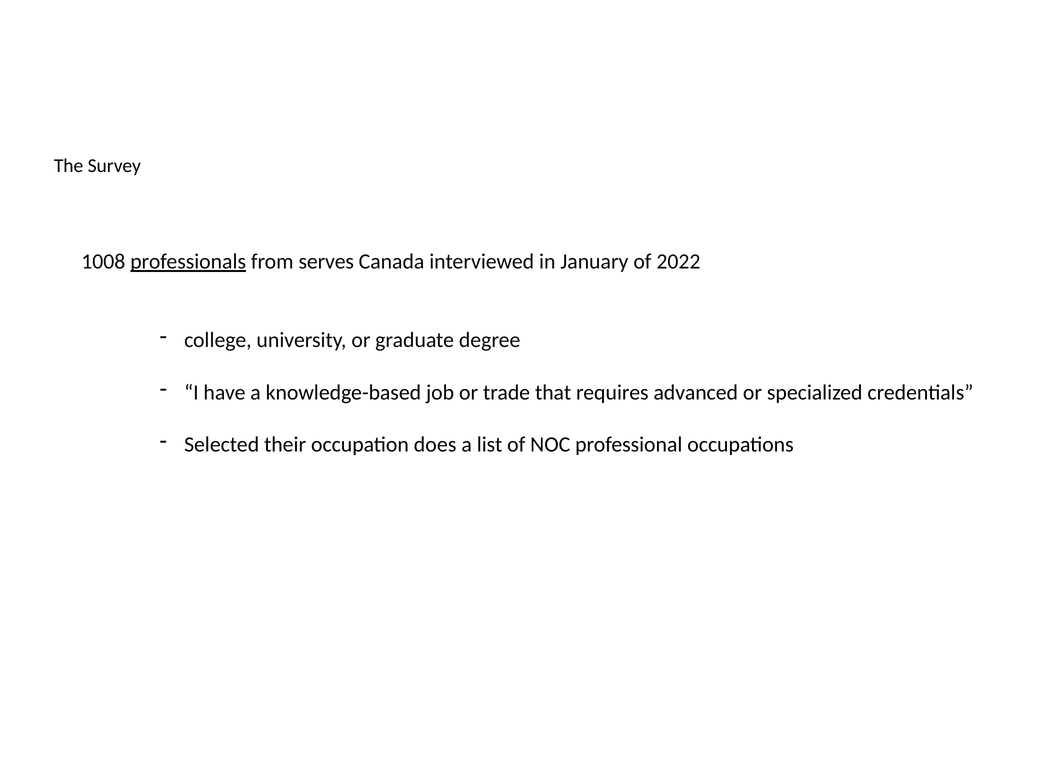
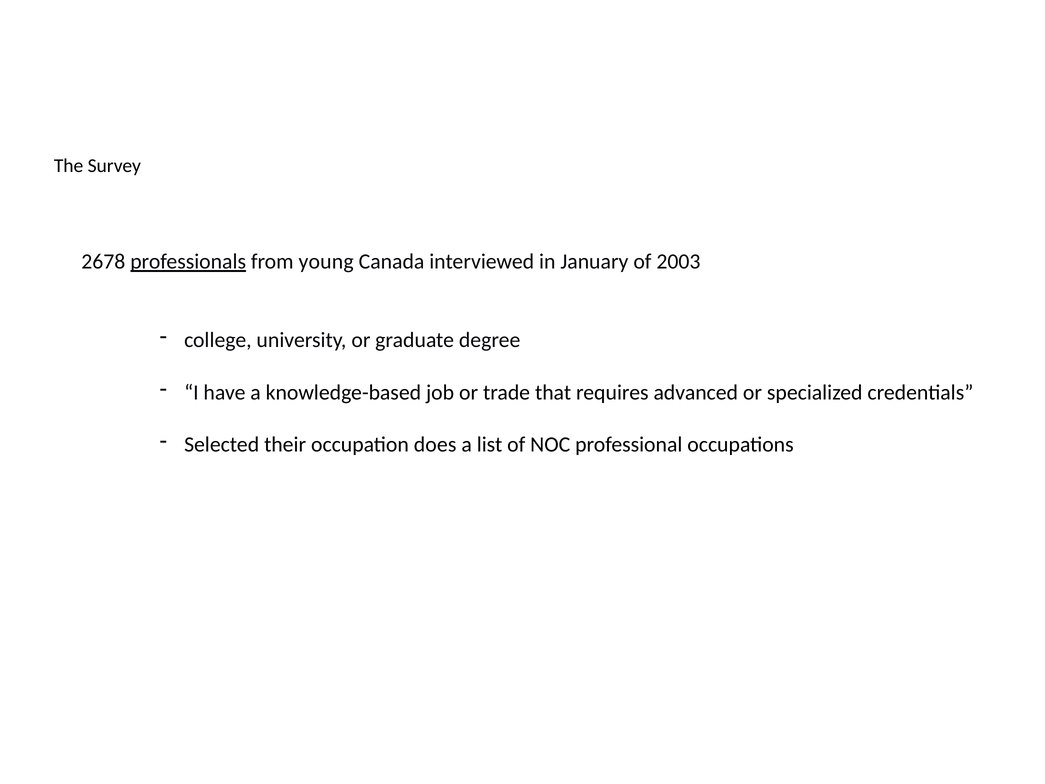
1008: 1008 -> 2678 (103, 262)
serves: serves -> young (326, 262)
2022: 2022 -> 2003 (678, 262)
